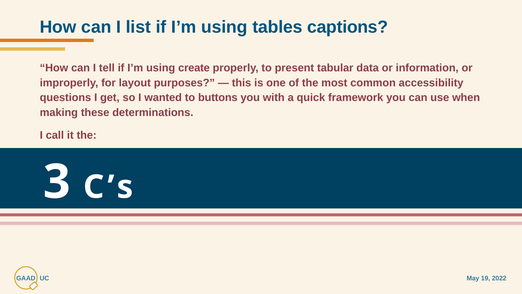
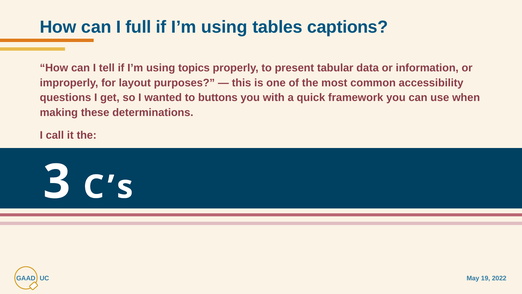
list: list -> full (138, 27)
create: create -> topics (194, 68)
